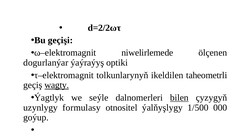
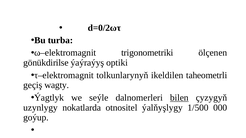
d=2/2ωτ: d=2/2ωτ -> d=0/2ωτ (104, 28)
geçişi: geçişi -> turba (60, 40)
niwelirlemede: niwelirlemede -> trigonometriki (147, 53)
dogurlanýar: dogurlanýar -> gönükdirilse (46, 63)
wagty underline: present -> none (57, 85)
formulasy: formulasy -> nokatlarda (82, 108)
